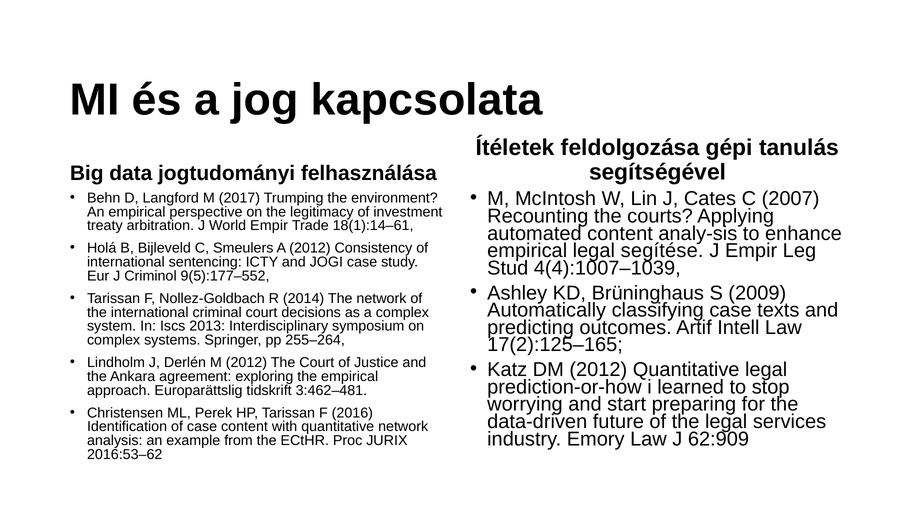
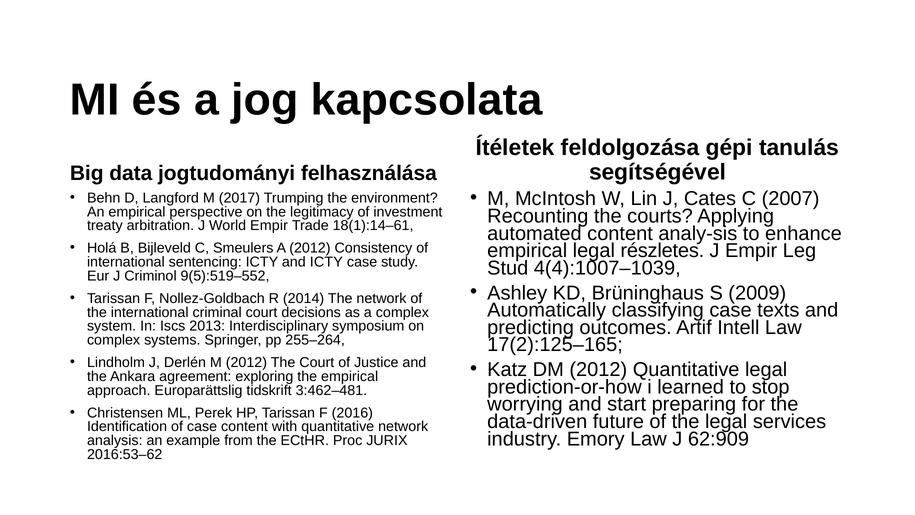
segítése: segítése -> részletes (662, 251)
and JOGI: JOGI -> ICTY (326, 262)
9(5):177–552: 9(5):177–552 -> 9(5):519–552 (225, 276)
